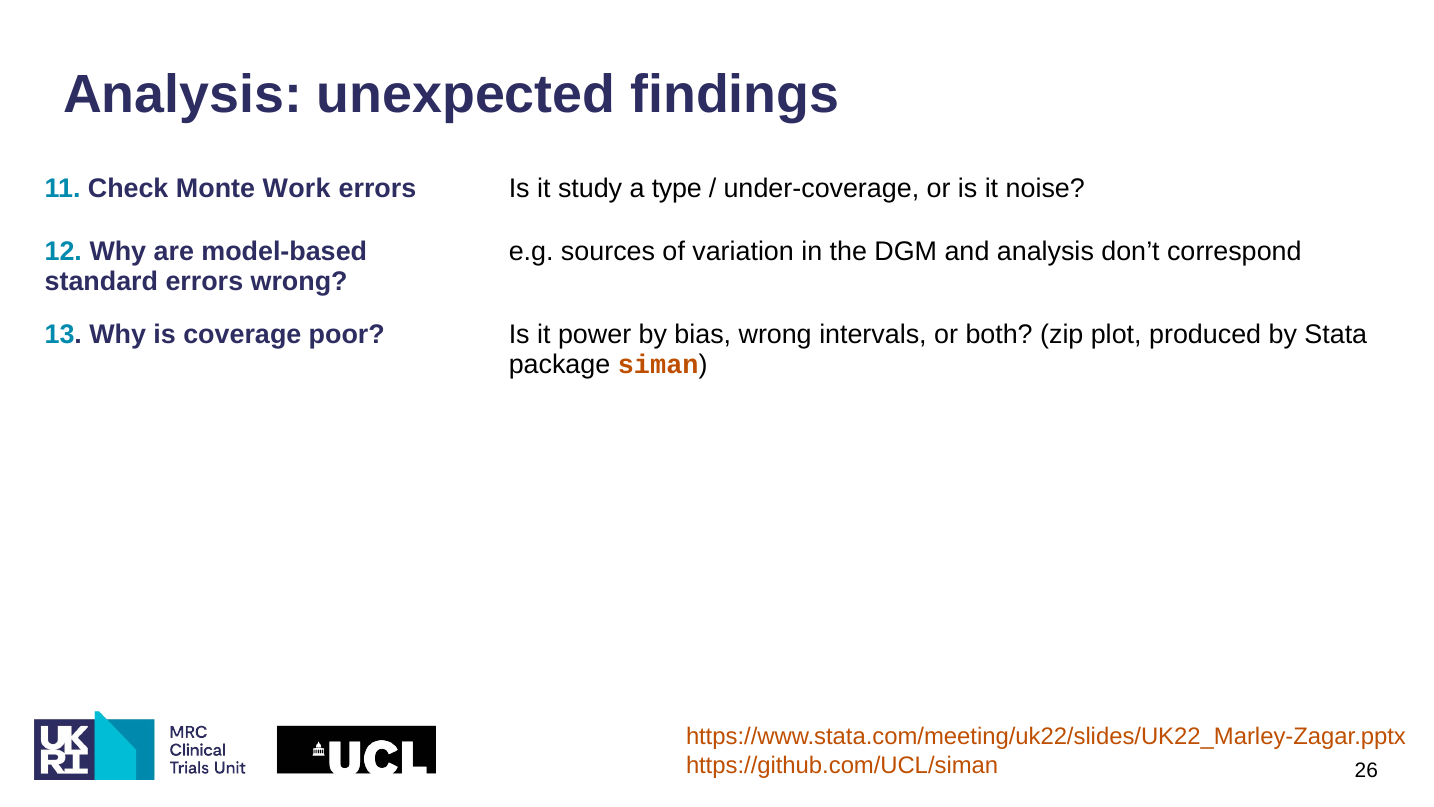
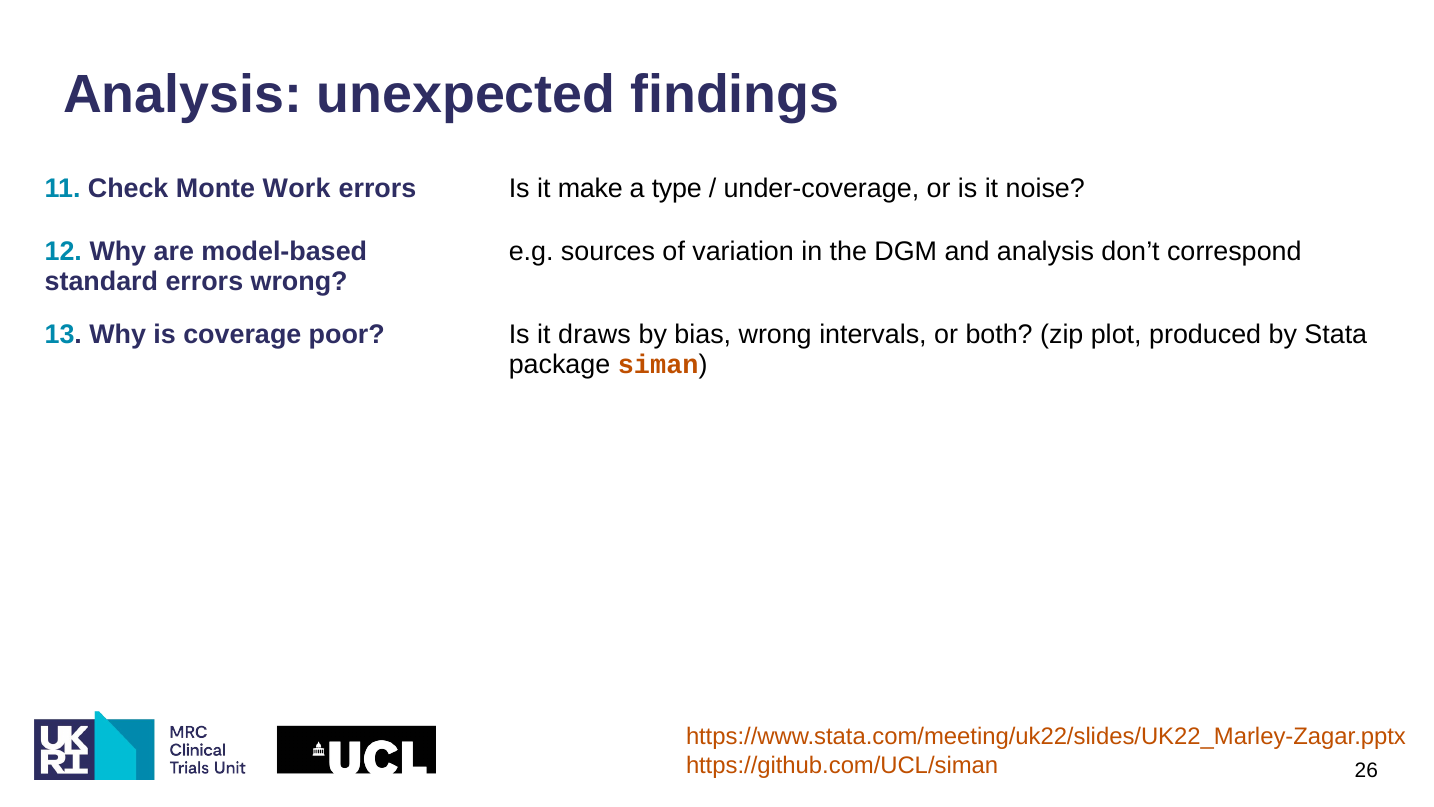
study: study -> make (590, 188)
power: power -> draws (594, 334)
